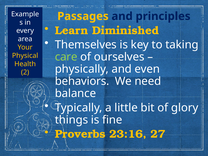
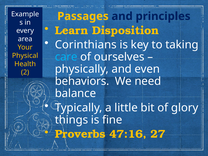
Diminished: Diminished -> Disposition (126, 30)
Themselves: Themselves -> Corinthians (86, 45)
care colour: light green -> light blue (66, 57)
23:16: 23:16 -> 47:16 (128, 134)
